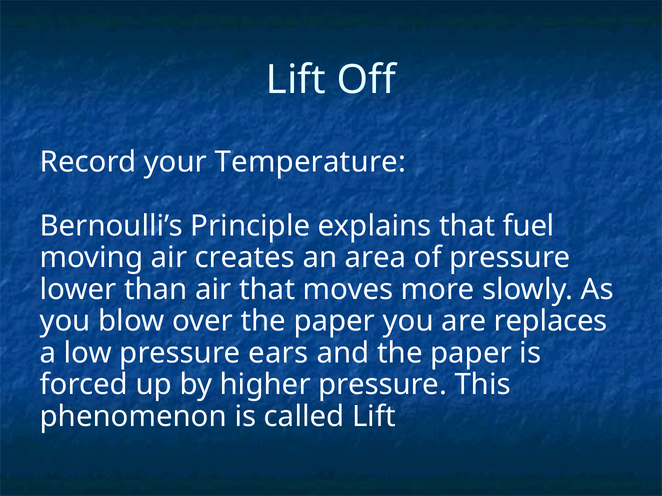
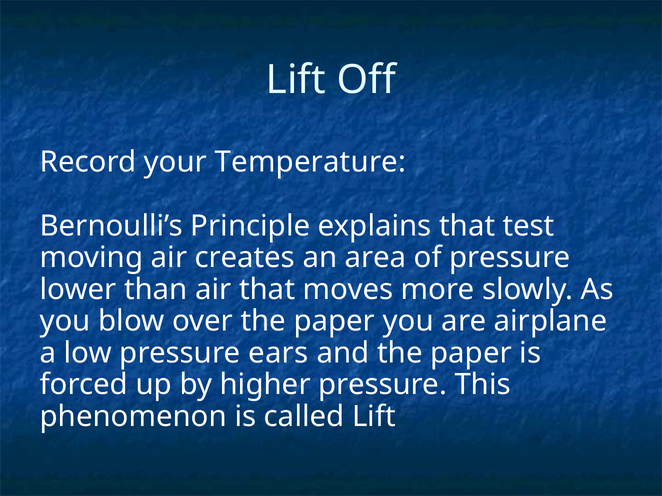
fuel: fuel -> test (529, 226)
replaces: replaces -> airplane (551, 321)
